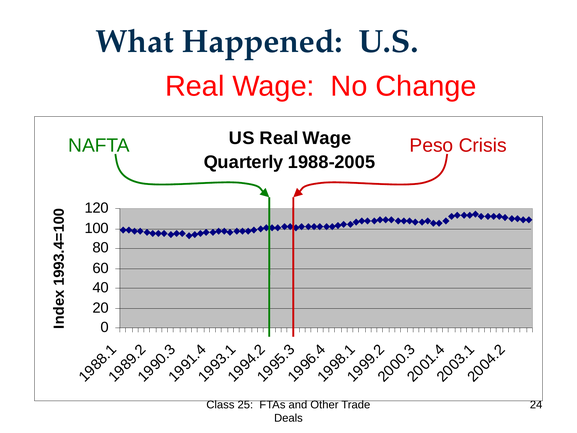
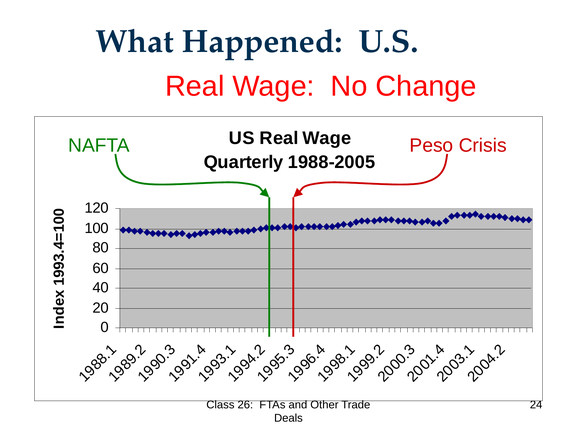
25: 25 -> 26 (245, 404)
